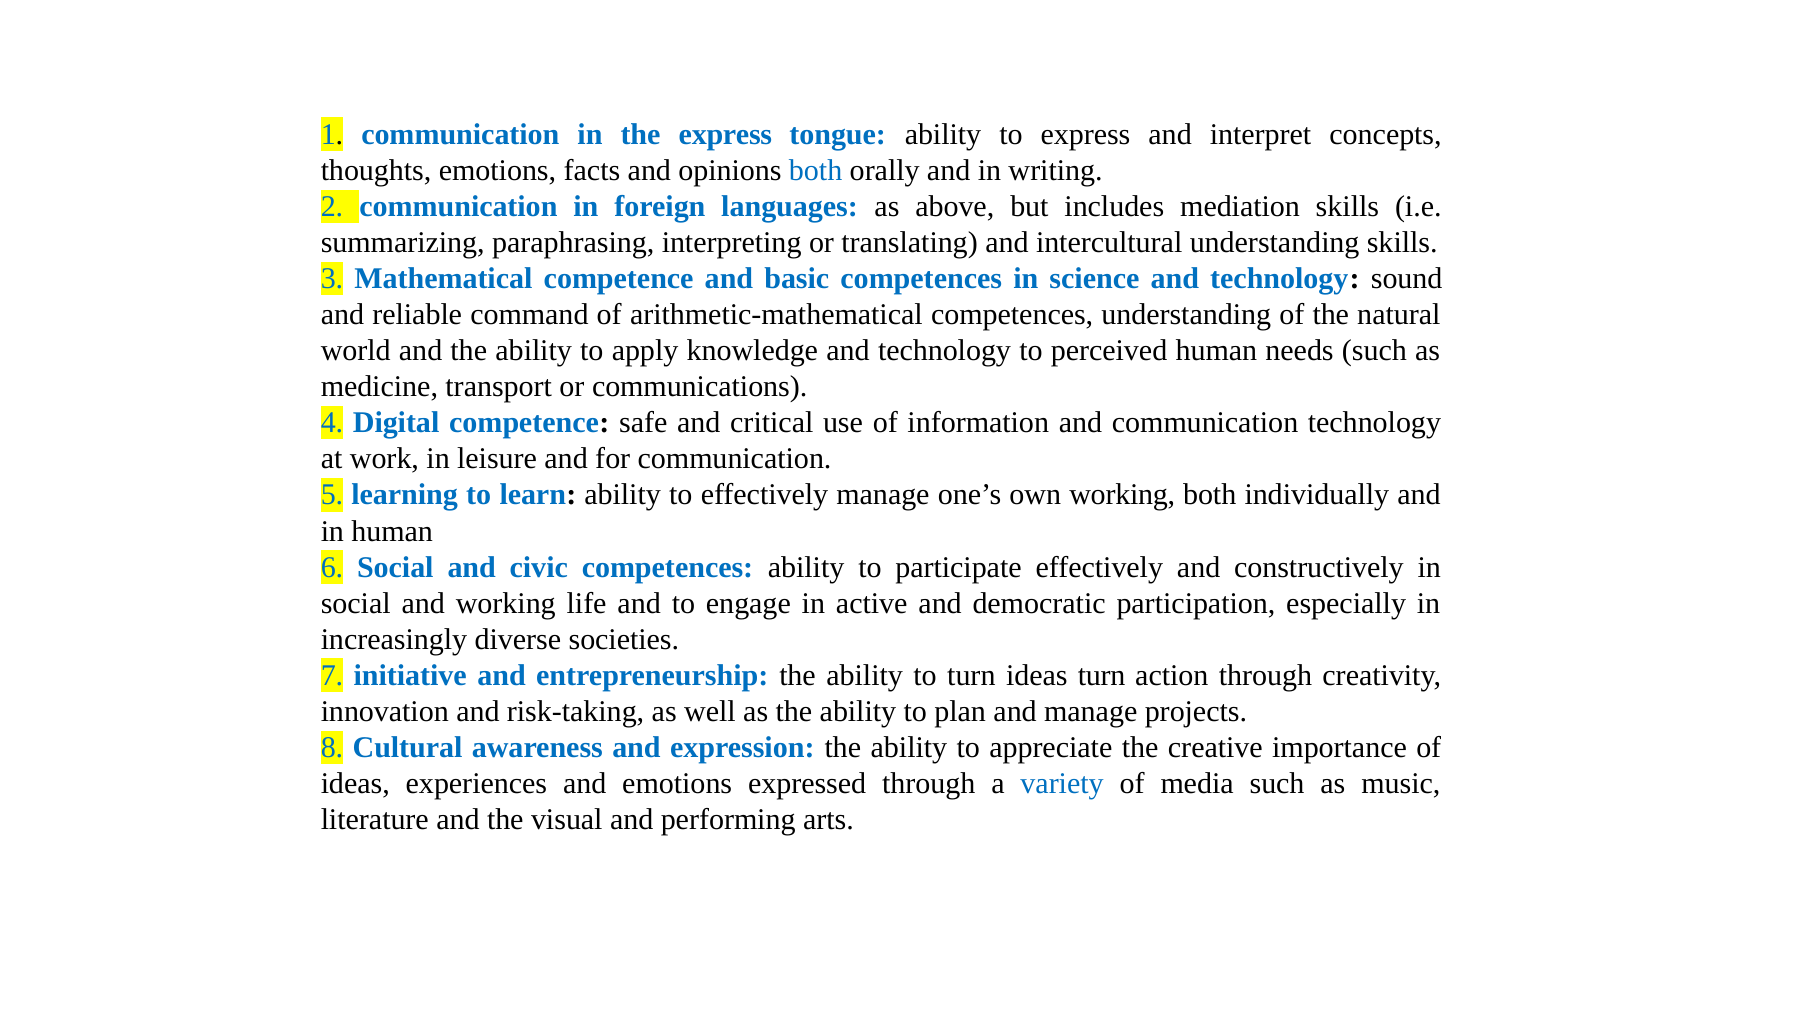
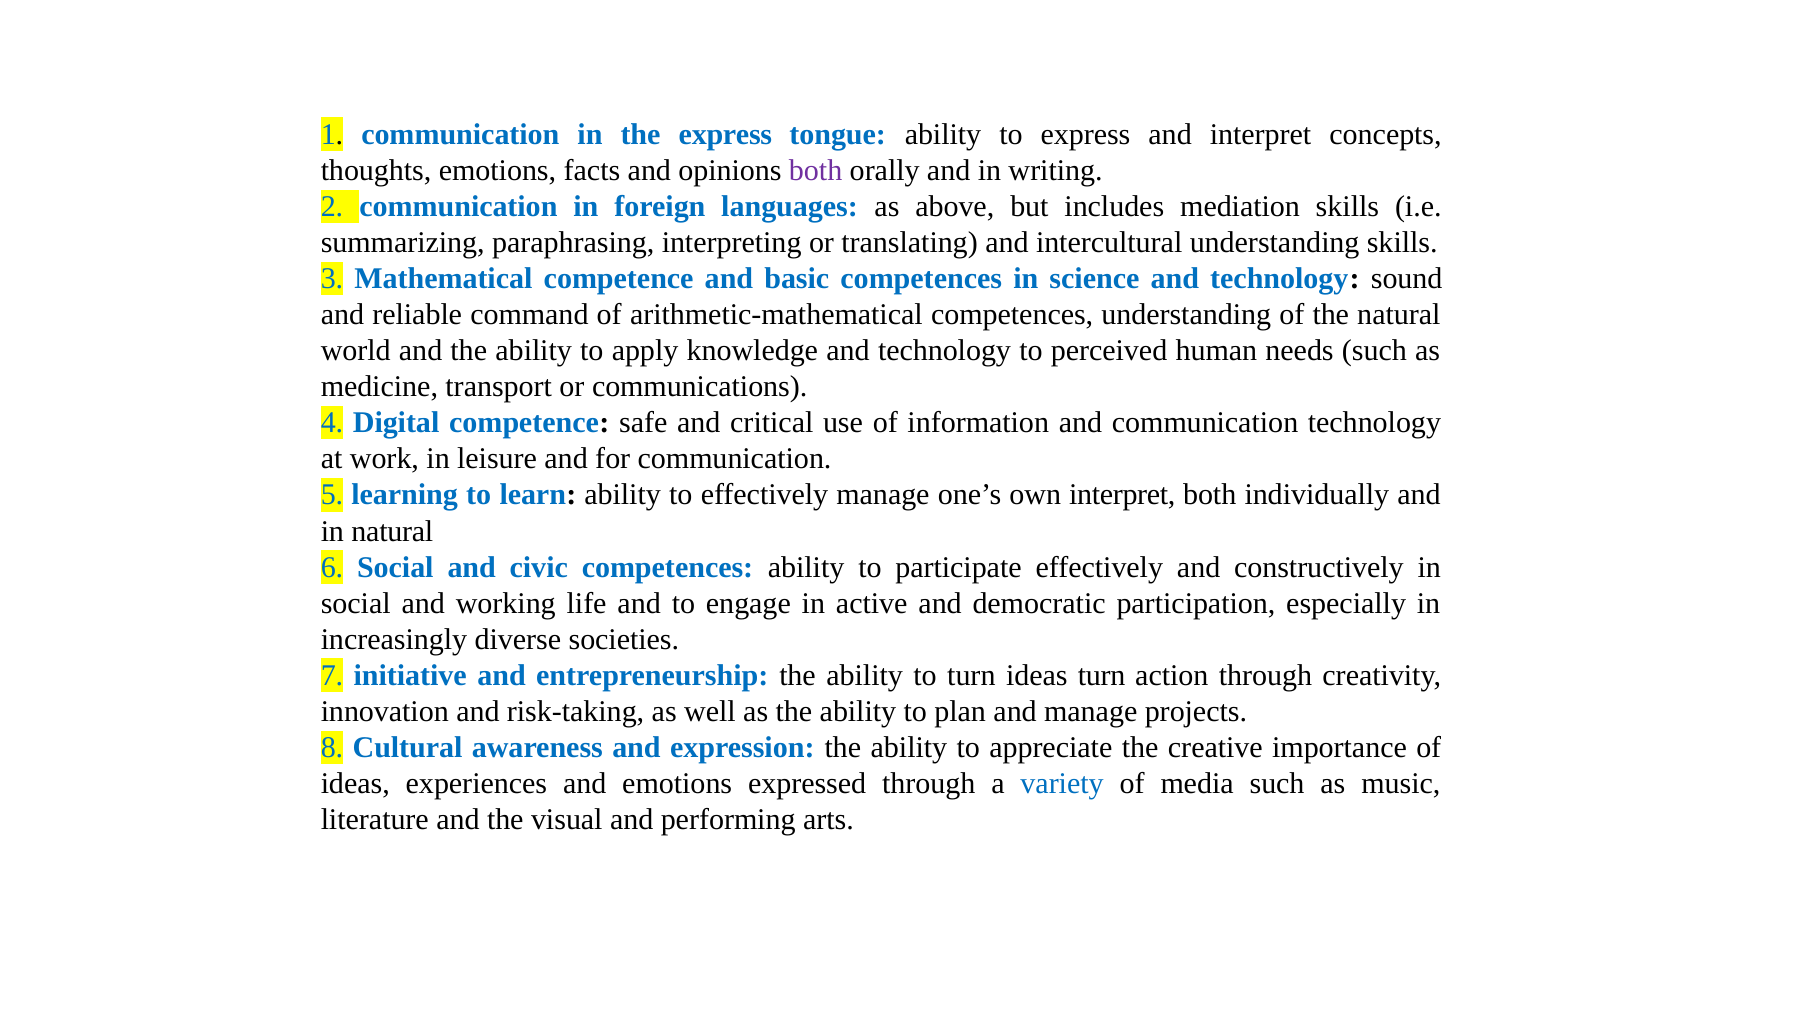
both colour: blue -> purple (816, 170)
own working: working -> interpret (1122, 495)
in human: human -> natural (392, 531)
